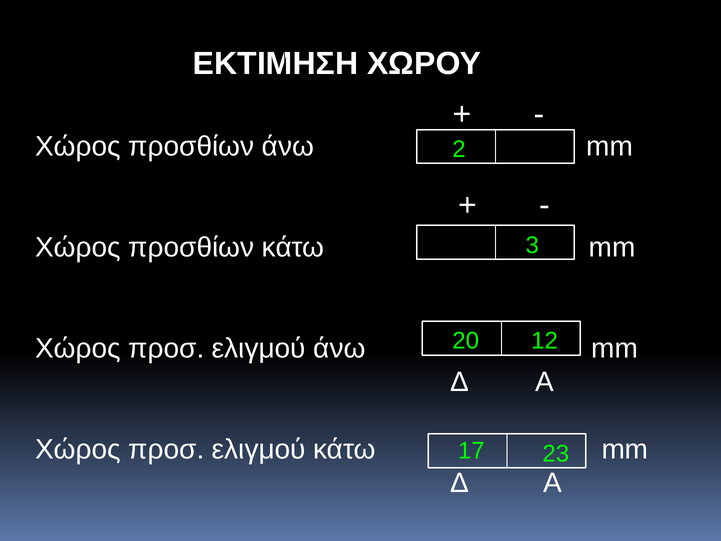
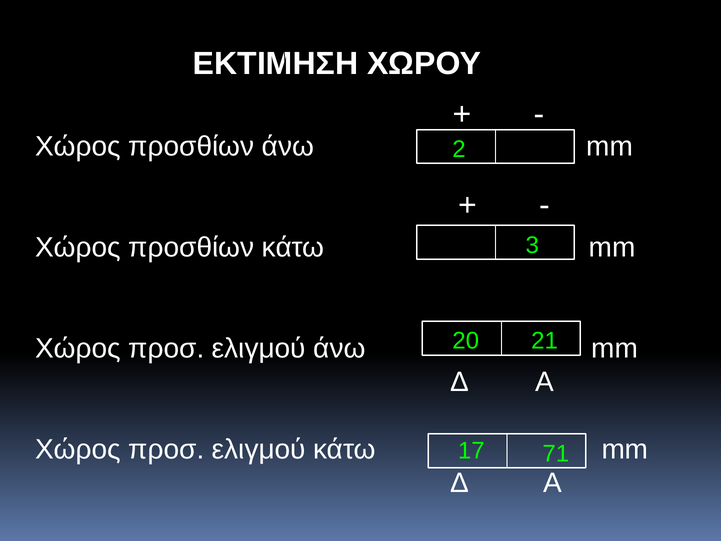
12: 12 -> 21 (545, 341)
23: 23 -> 71 (556, 453)
